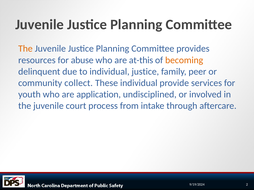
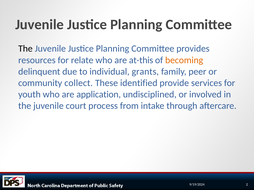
The colour: orange -> black (25, 49)
abuse: abuse -> relate (82, 60)
individual justice: justice -> grants (145, 72)
These individual: individual -> identified (139, 83)
